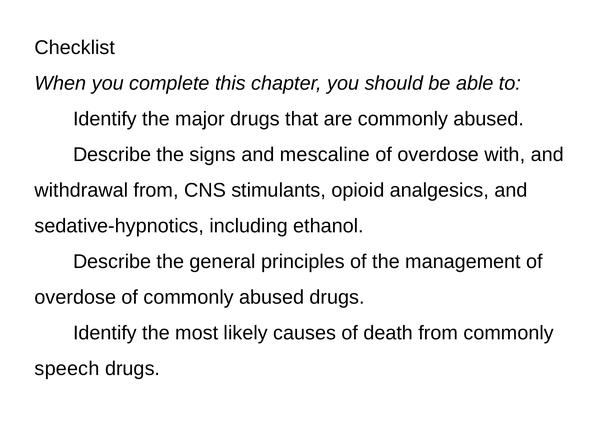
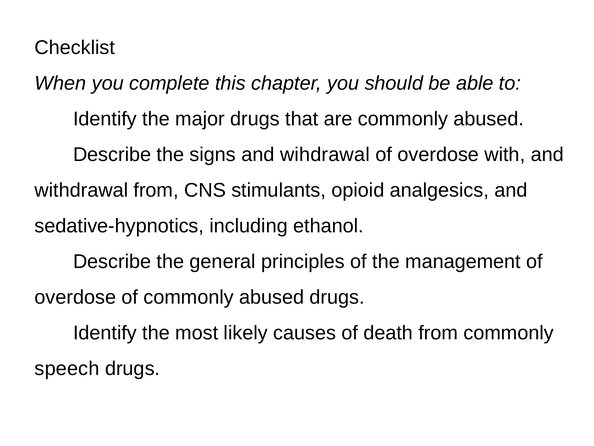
mescaline: mescaline -> wihdrawal (325, 154)
